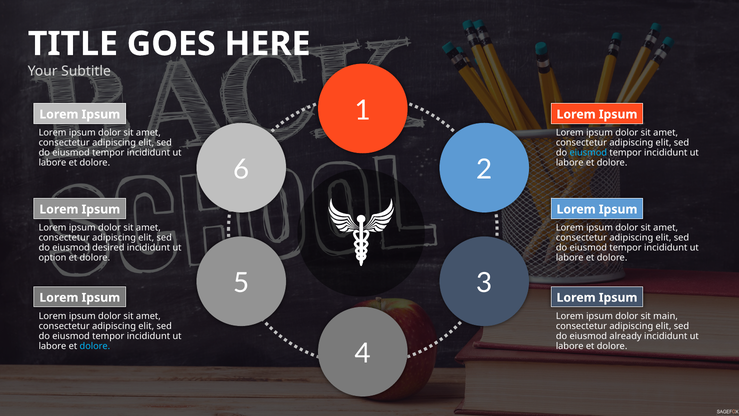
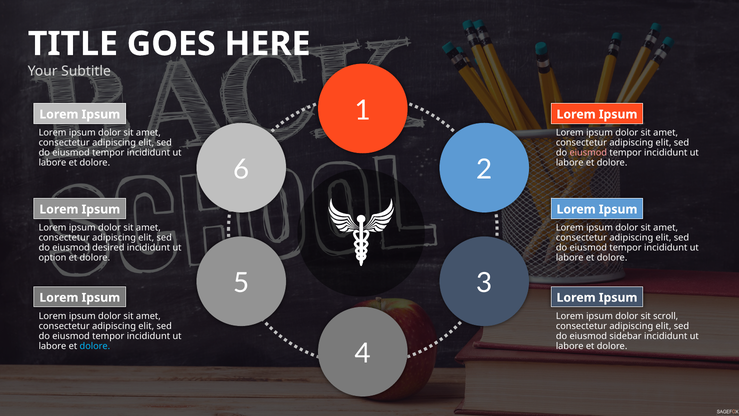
eiusmod colour: light blue -> pink (588, 153)
main: main -> scroll (666, 316)
already: already -> sidebar (626, 336)
